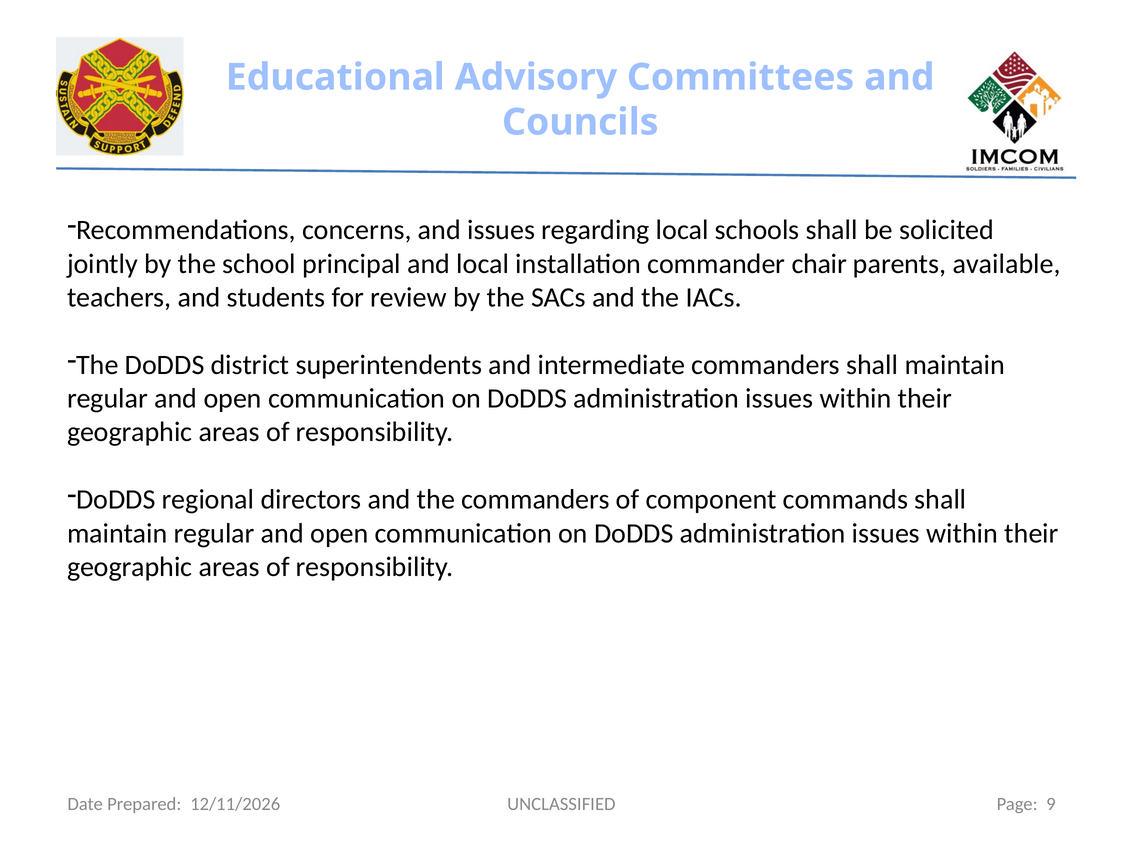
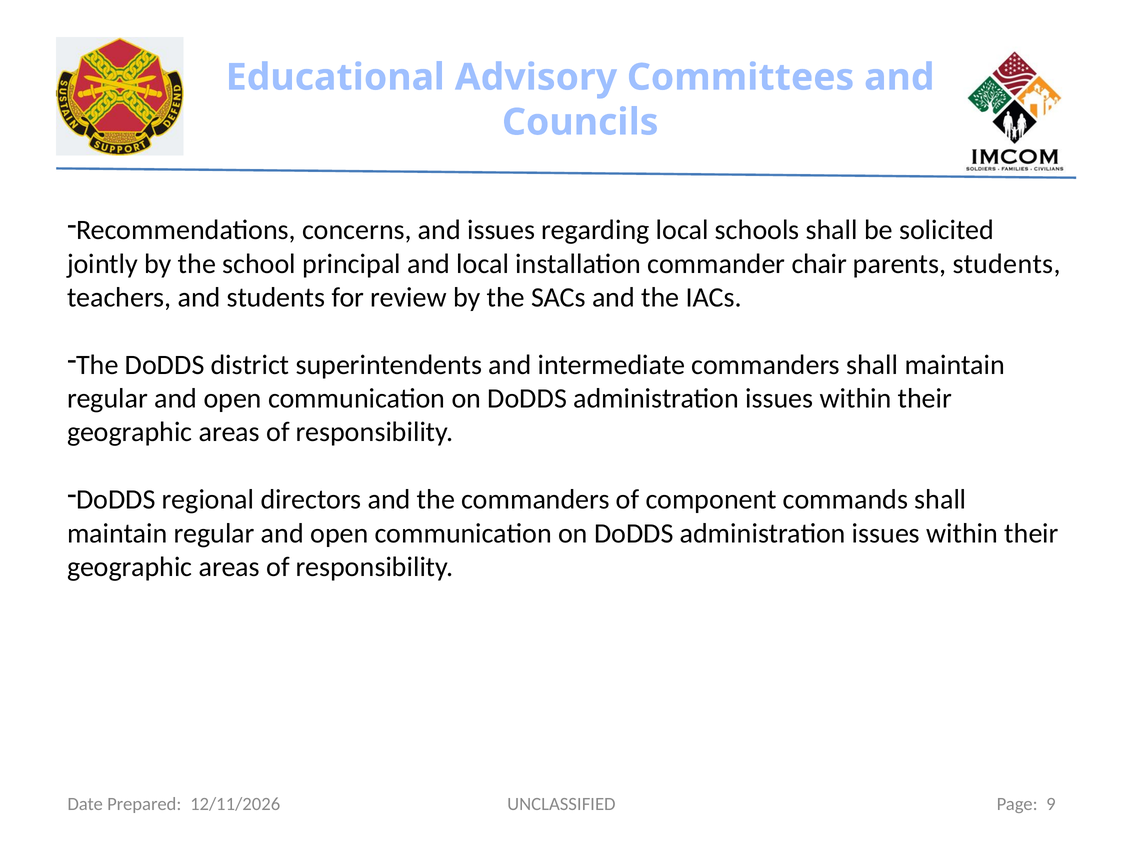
parents available: available -> students (1007, 264)
